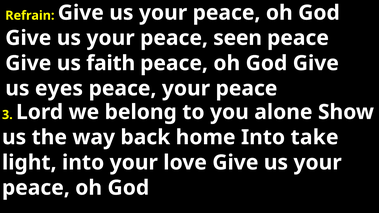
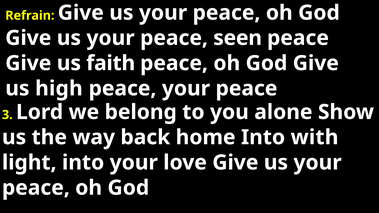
eyes: eyes -> high (59, 89)
take: take -> with (315, 137)
